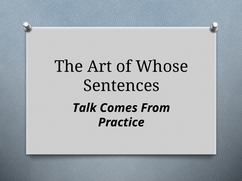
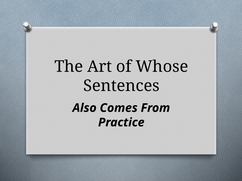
Talk: Talk -> Also (85, 108)
